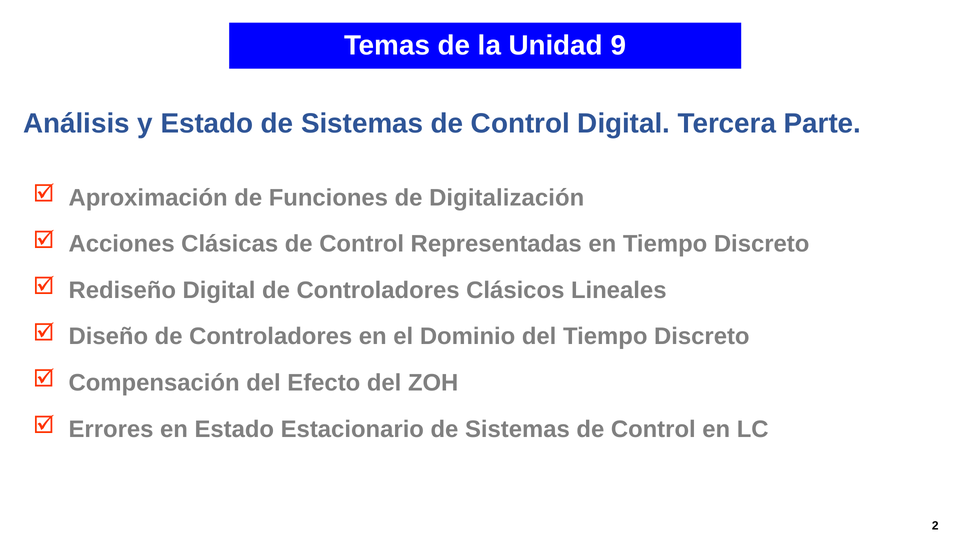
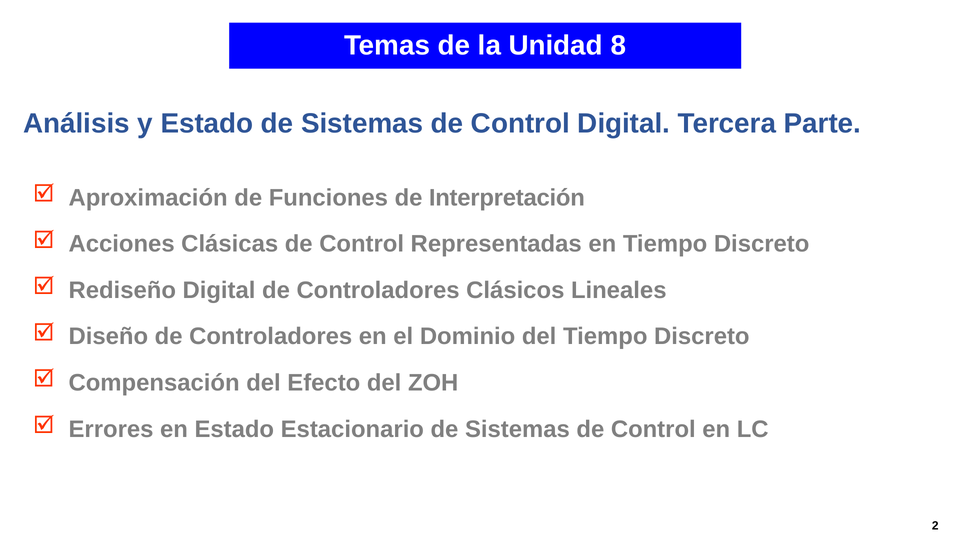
9: 9 -> 8 (618, 46)
Digitalización: Digitalización -> Interpretación (507, 198)
